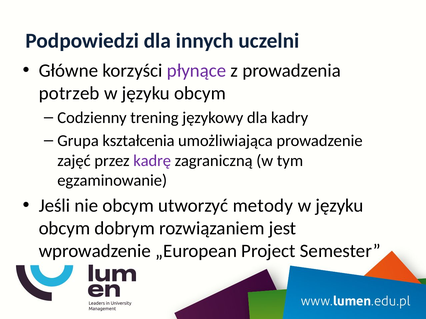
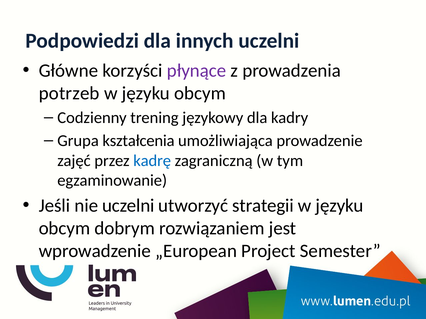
kadrę colour: purple -> blue (152, 161)
nie obcym: obcym -> uczelni (128, 206)
metody: metody -> strategii (263, 206)
